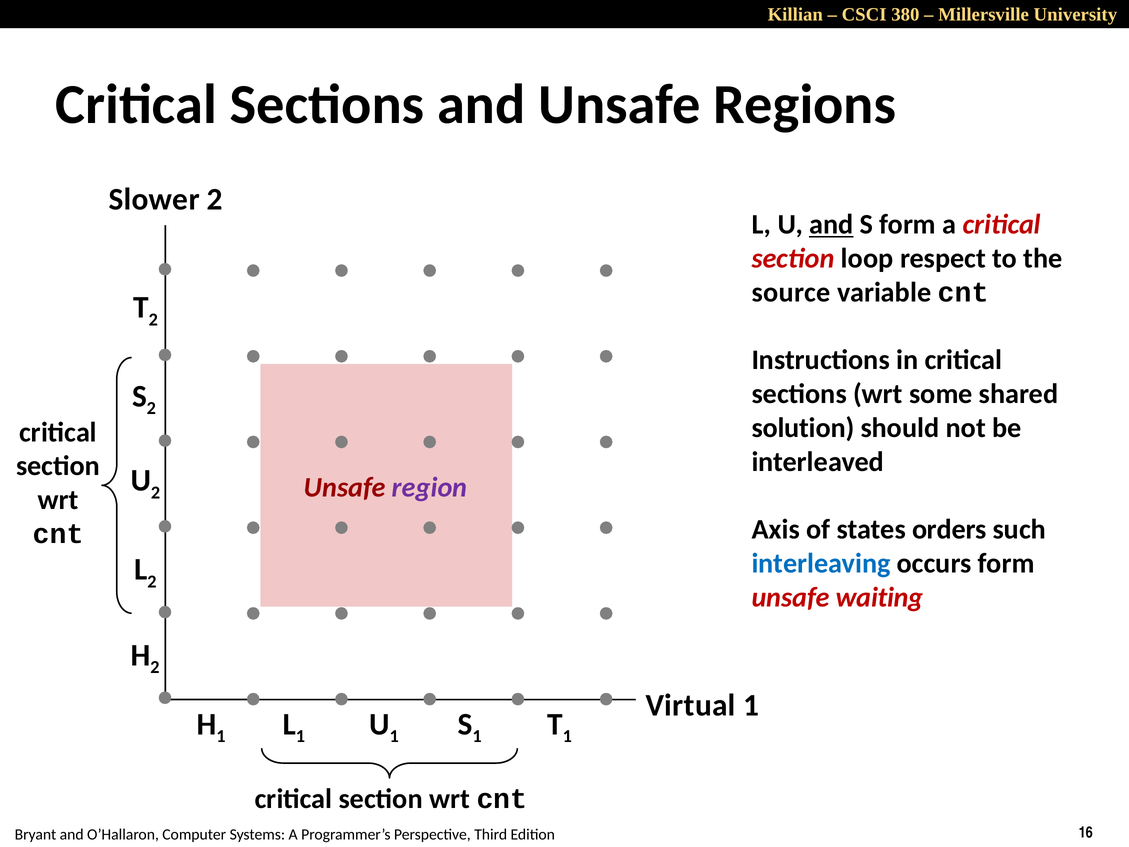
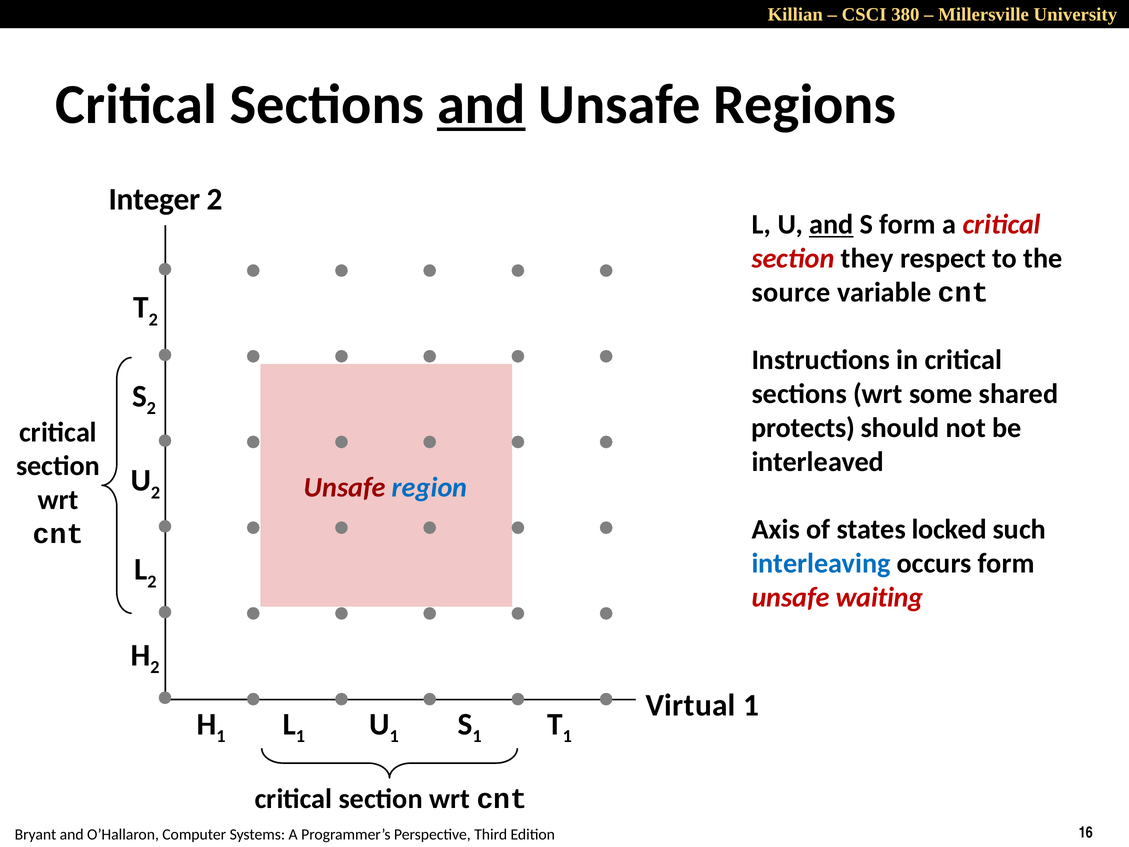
and underline: none -> present (481, 105)
Slower: Slower -> Integer (154, 199)
loop: loop -> they (867, 258)
solution: solution -> protects (803, 428)
region colour: purple -> blue (430, 487)
orders: orders -> locked (949, 529)
